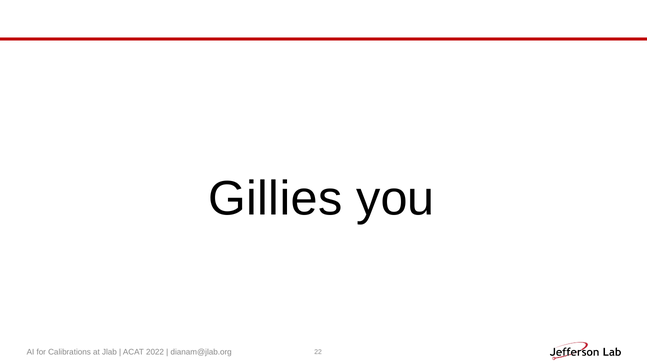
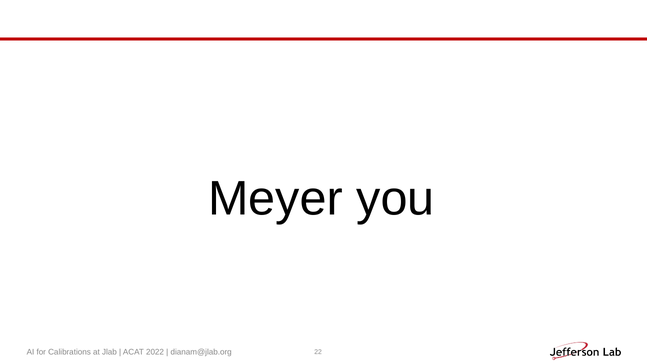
Gillies: Gillies -> Meyer (275, 198)
